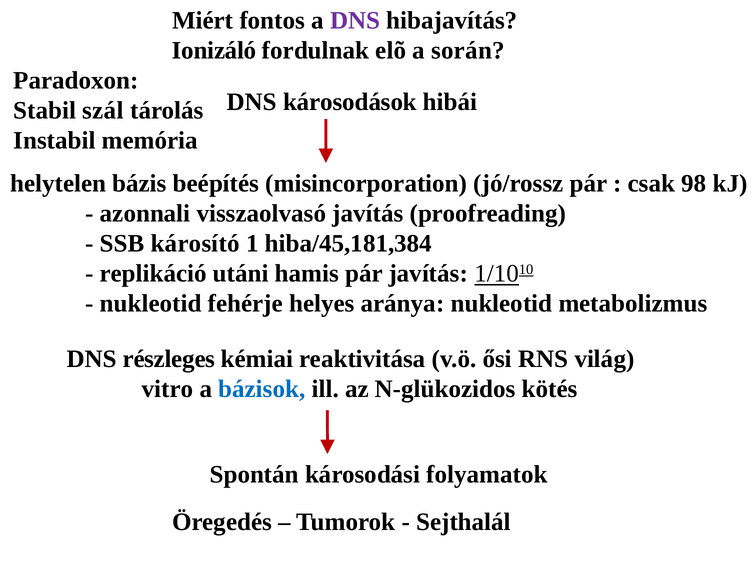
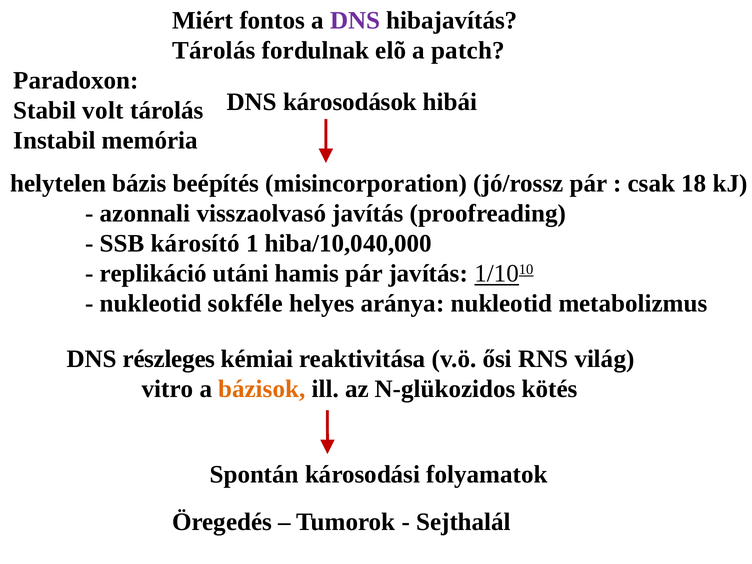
Ionizáló: Ionizáló -> Tárolás (214, 51)
során: során -> patch (468, 51)
szál: szál -> volt (103, 110)
98: 98 -> 18 (694, 183)
hiba/45,181,384: hiba/45,181,384 -> hiba/10,040,000 (348, 244)
fehérje: fehérje -> sokféle (245, 304)
bázisok colour: blue -> orange (262, 389)
